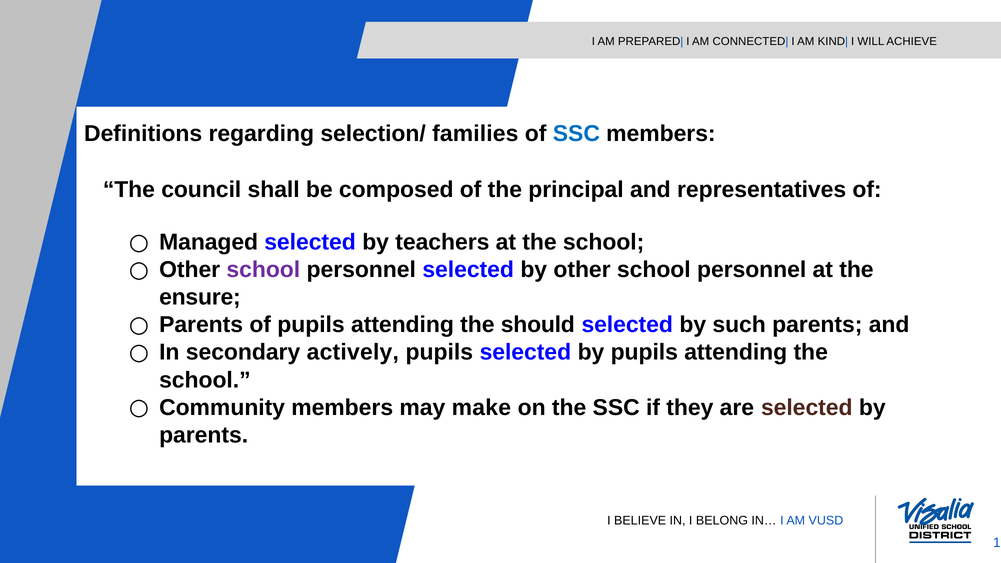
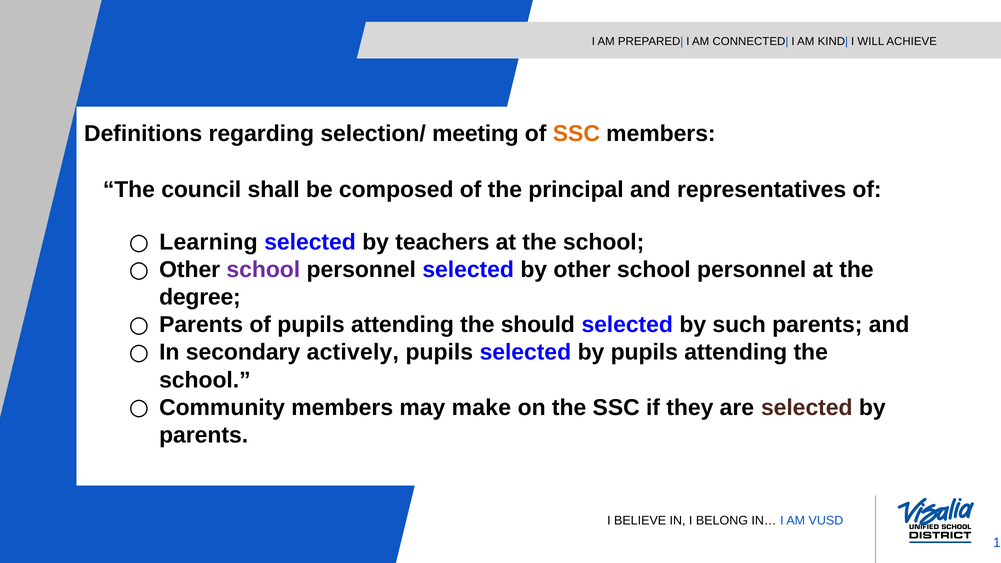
families: families -> meeting (475, 134)
SSC colour: blue -> orange (576, 134)
Managed: Managed -> Learning (208, 242)
ensure: ensure -> degree (200, 297)
